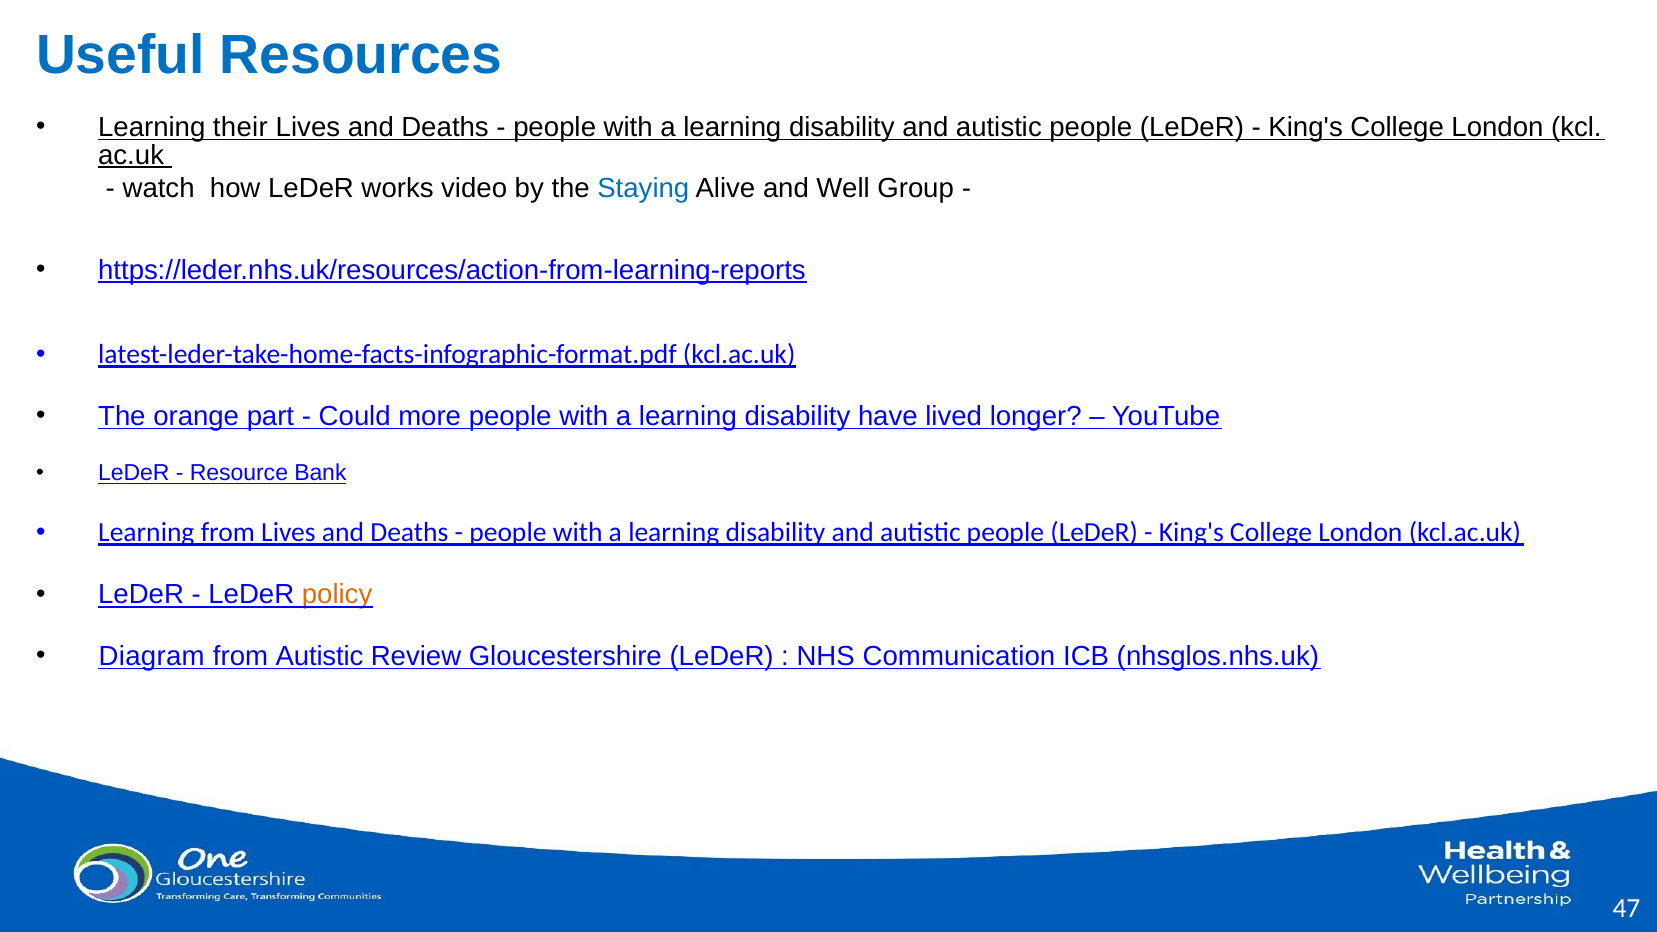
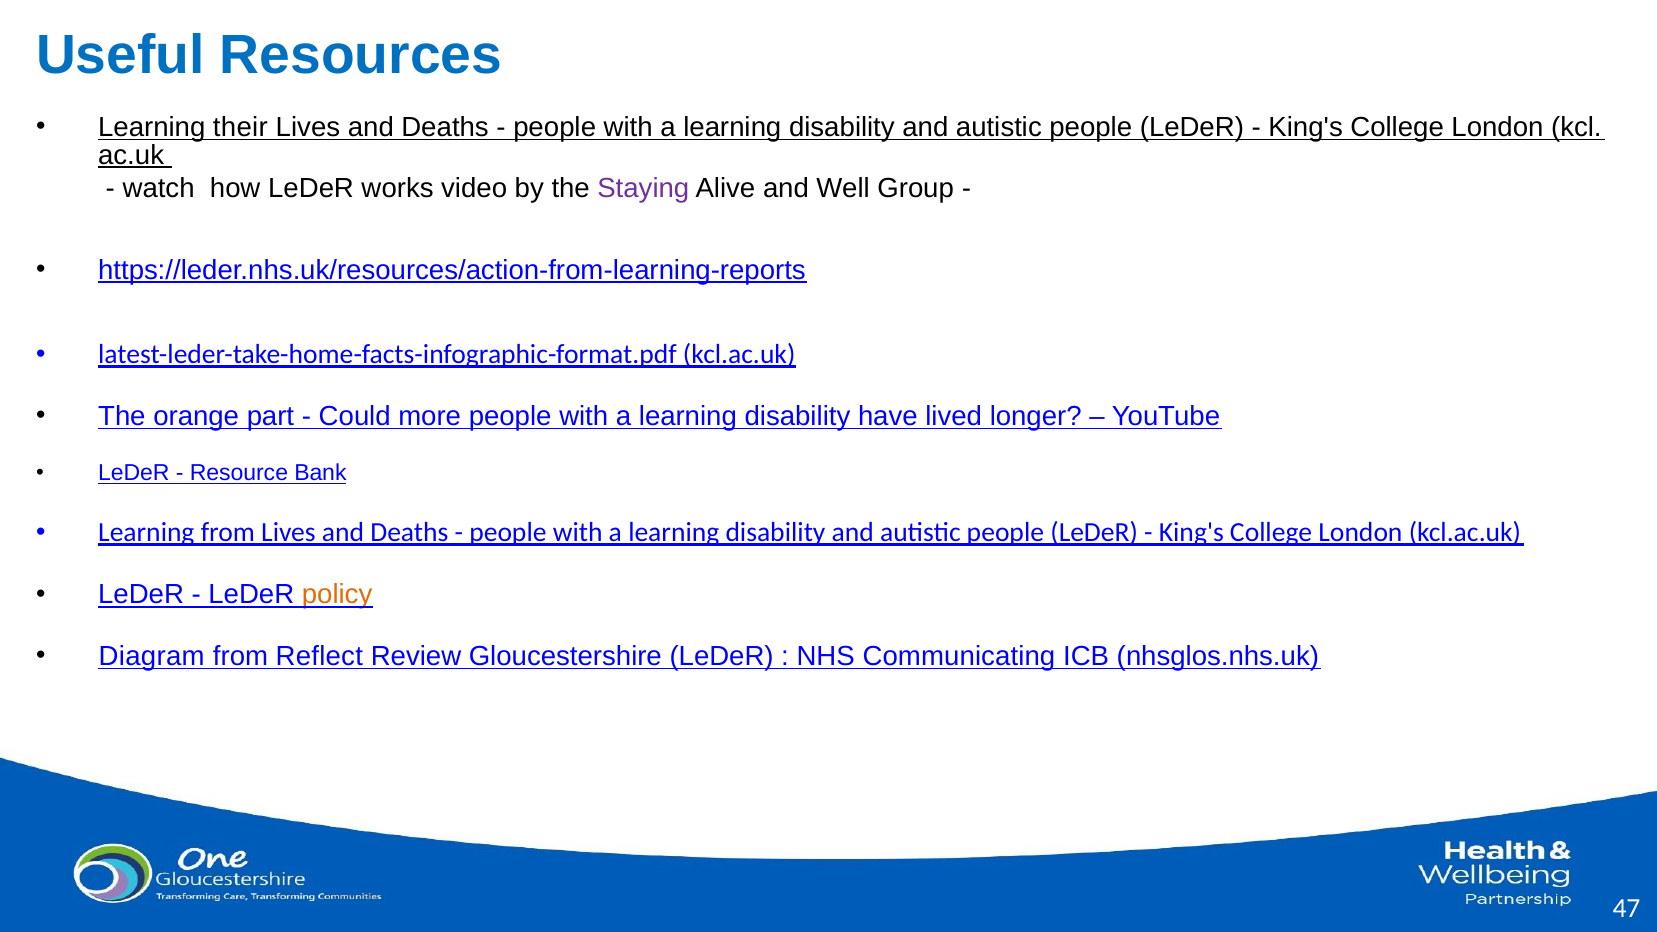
Staying colour: blue -> purple (643, 188)
from Autistic: Autistic -> Reflect (319, 656)
Communication: Communication -> Communicating (959, 656)
